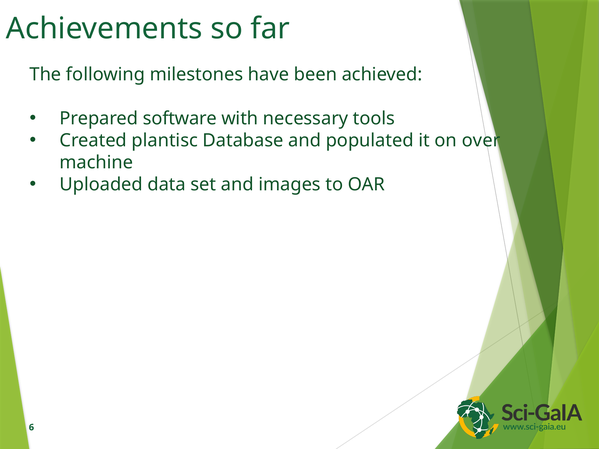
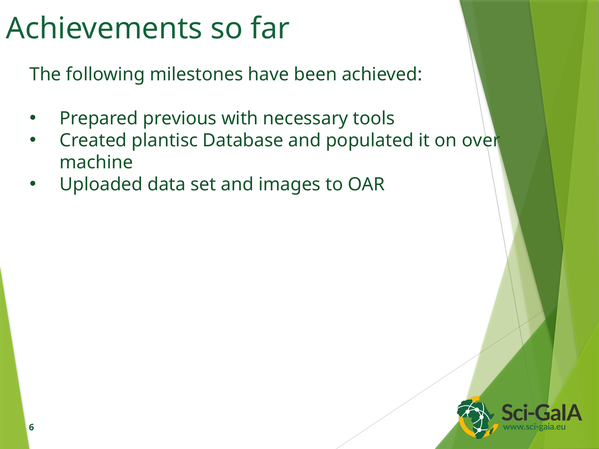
software: software -> previous (180, 119)
